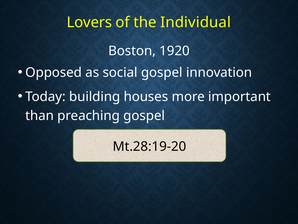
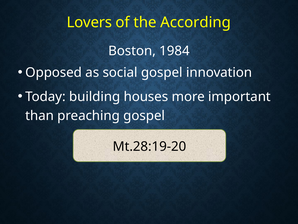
Individual: Individual -> According (196, 22)
1920: 1920 -> 1984 (174, 51)
